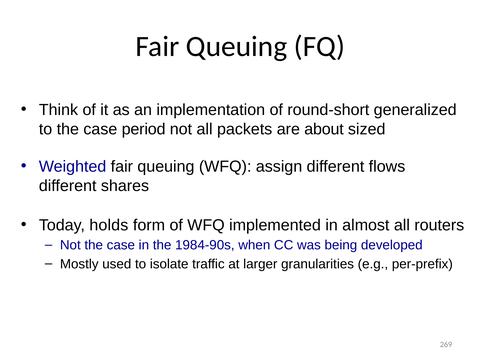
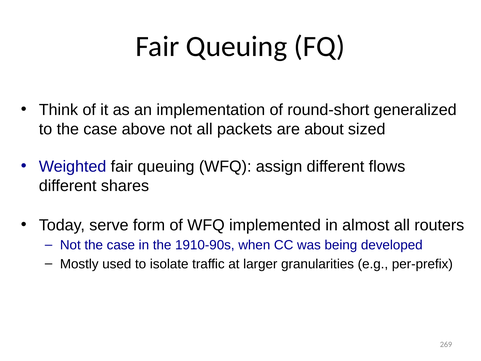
period: period -> above (144, 129)
holds: holds -> serve (109, 225)
1984-90s: 1984-90s -> 1910-90s (205, 245)
